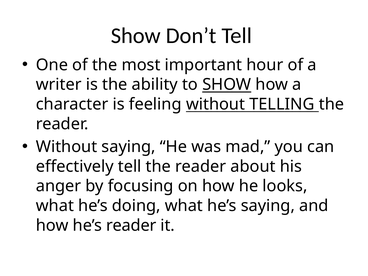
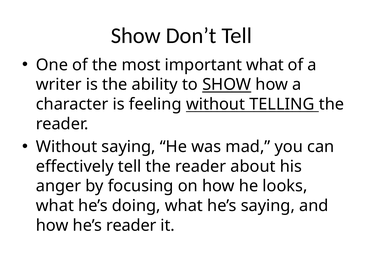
important hour: hour -> what (265, 65)
